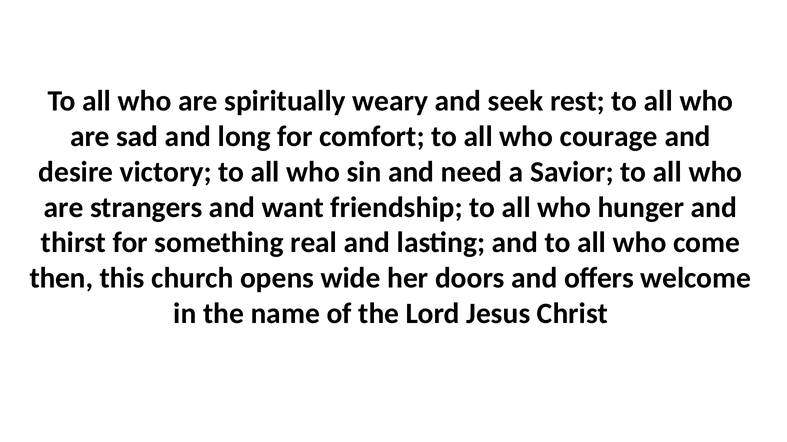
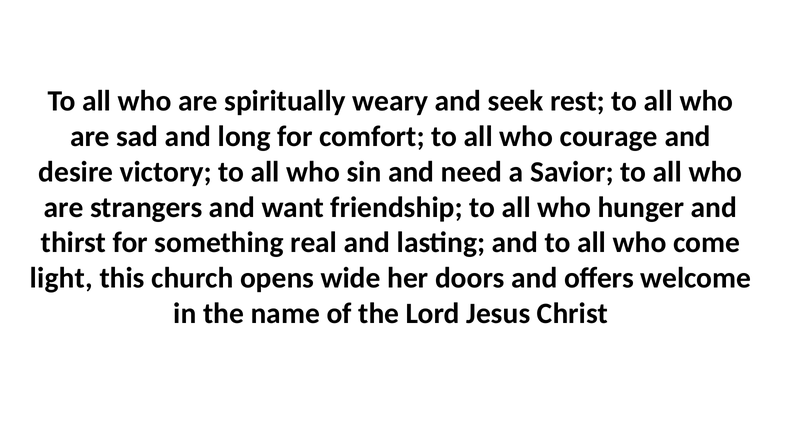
then: then -> light (61, 278)
